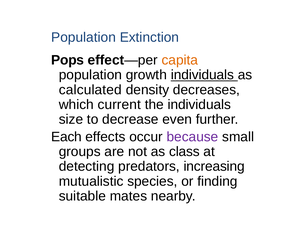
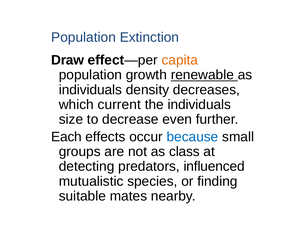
Pops: Pops -> Draw (68, 60)
growth individuals: individuals -> renewable (202, 75)
calculated: calculated -> individuals (90, 90)
because colour: purple -> blue (192, 137)
increasing: increasing -> influenced (214, 166)
